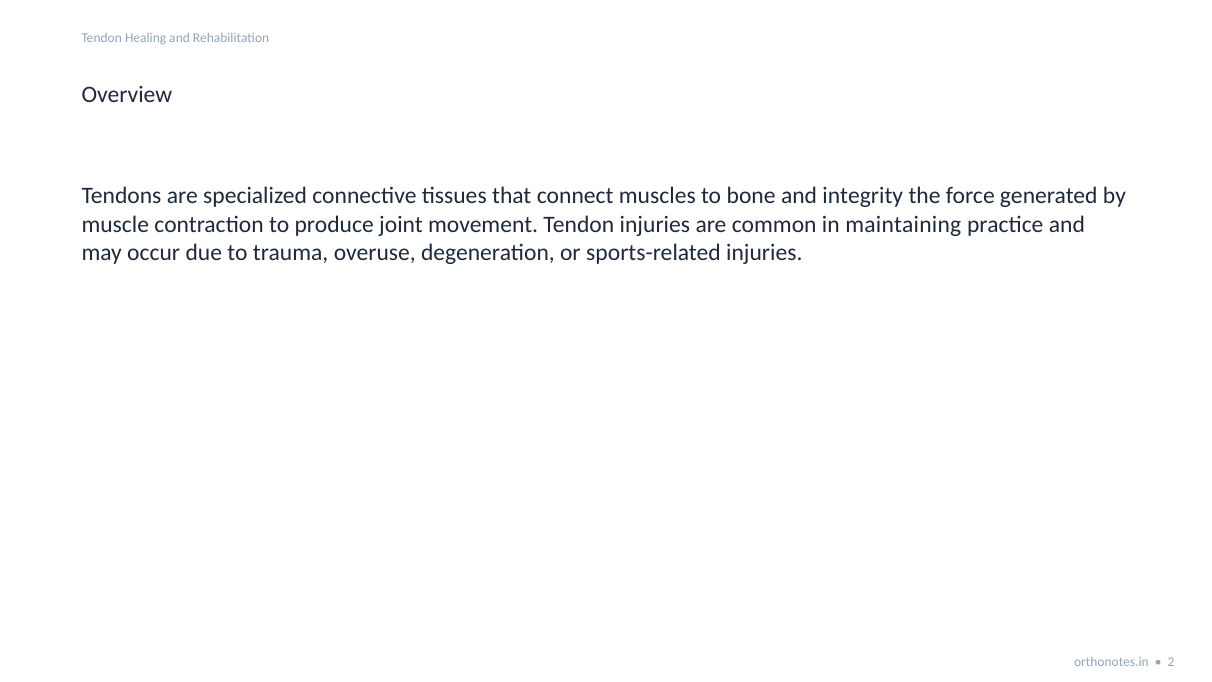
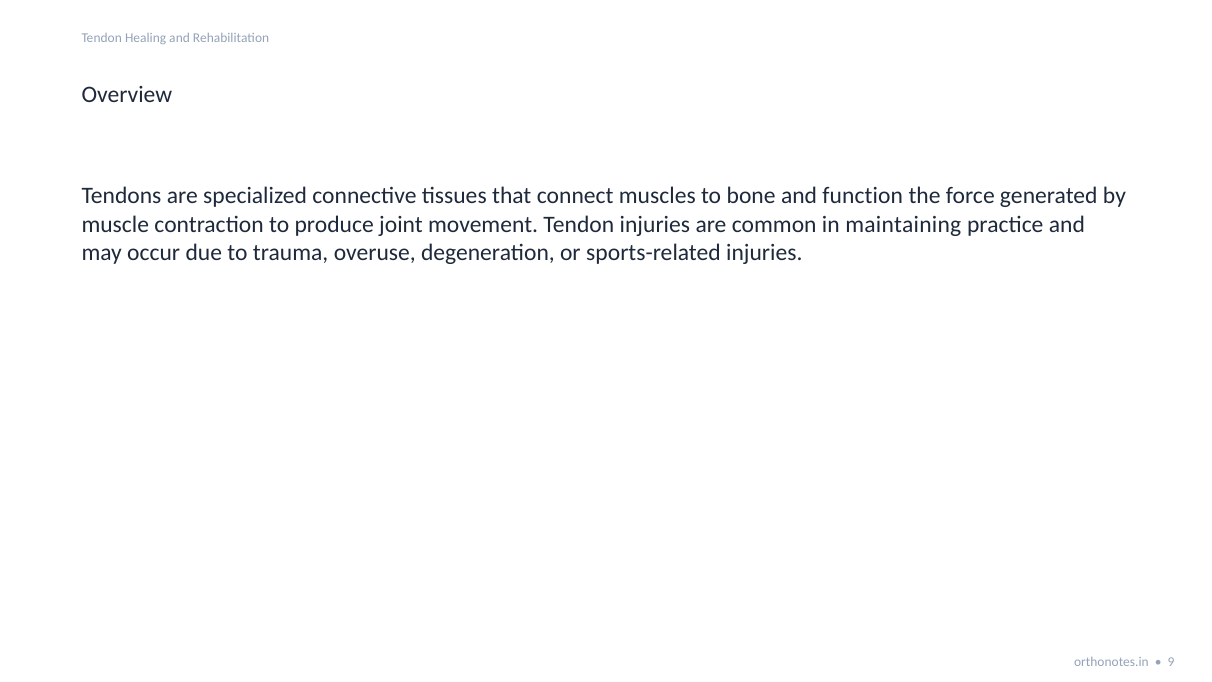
integrity: integrity -> function (863, 196)
2: 2 -> 9 (1171, 661)
